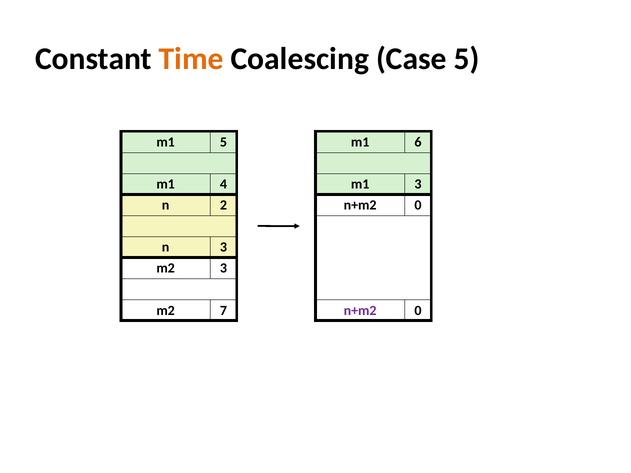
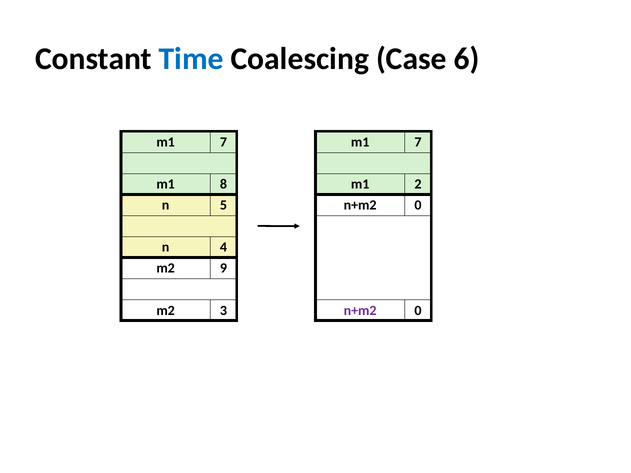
Time colour: orange -> blue (191, 59)
Case 5: 5 -> 6 (467, 59)
5: 5 -> 7 (223, 142)
6: 6 -> 7 (418, 142)
4: 4 -> 8 (223, 184)
m1 3: 3 -> 2 (418, 184)
2: 2 -> 5 (223, 205)
n 3: 3 -> 4 (223, 247)
m2 3: 3 -> 9 (223, 269)
7: 7 -> 3 (223, 311)
